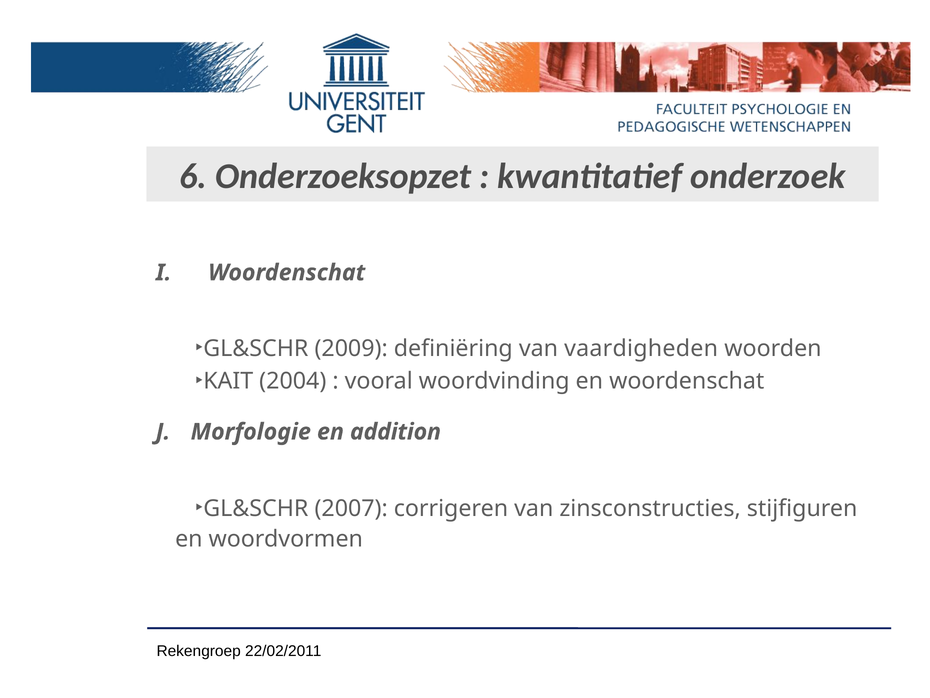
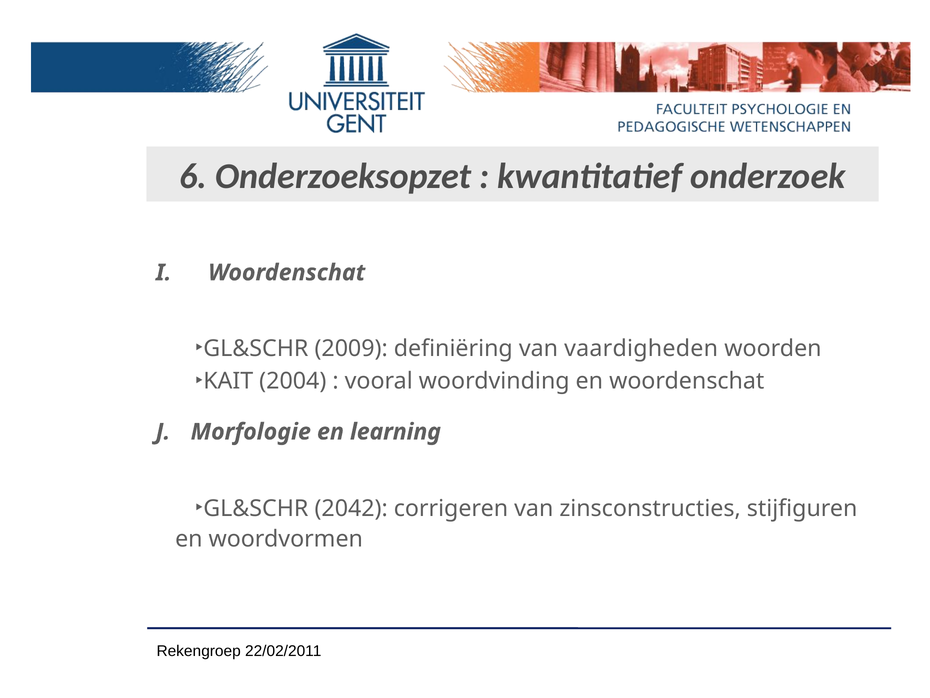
addition: addition -> learning (396, 432)
2007: 2007 -> 2042 (351, 508)
